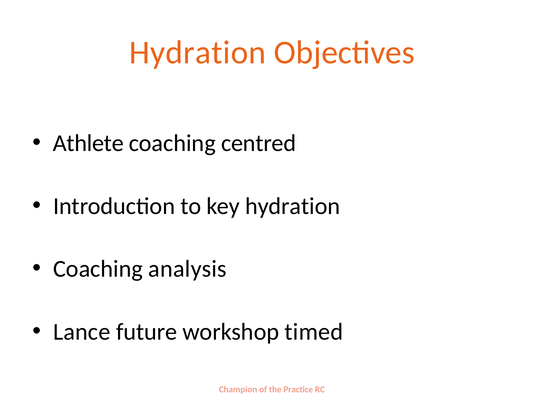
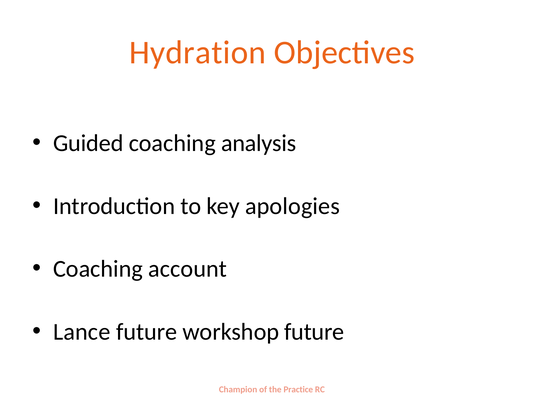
Athlete: Athlete -> Guided (88, 143)
centred: centred -> analysis (259, 143)
key hydration: hydration -> apologies (292, 206)
analysis: analysis -> account (188, 269)
workshop timed: timed -> future (314, 332)
